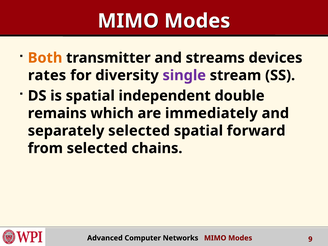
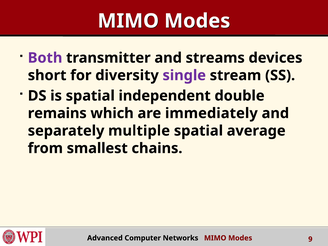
Both colour: orange -> purple (45, 58)
rates: rates -> short (47, 75)
separately selected: selected -> multiple (139, 131)
forward: forward -> average (256, 131)
from selected: selected -> smallest (97, 148)
